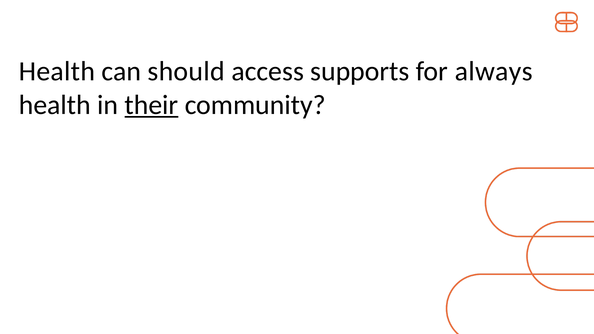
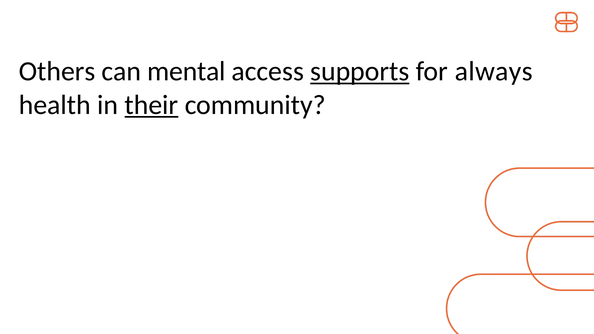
Health: Health -> Others (57, 71)
should: should -> mental (186, 71)
supports underline: none -> present (360, 71)
